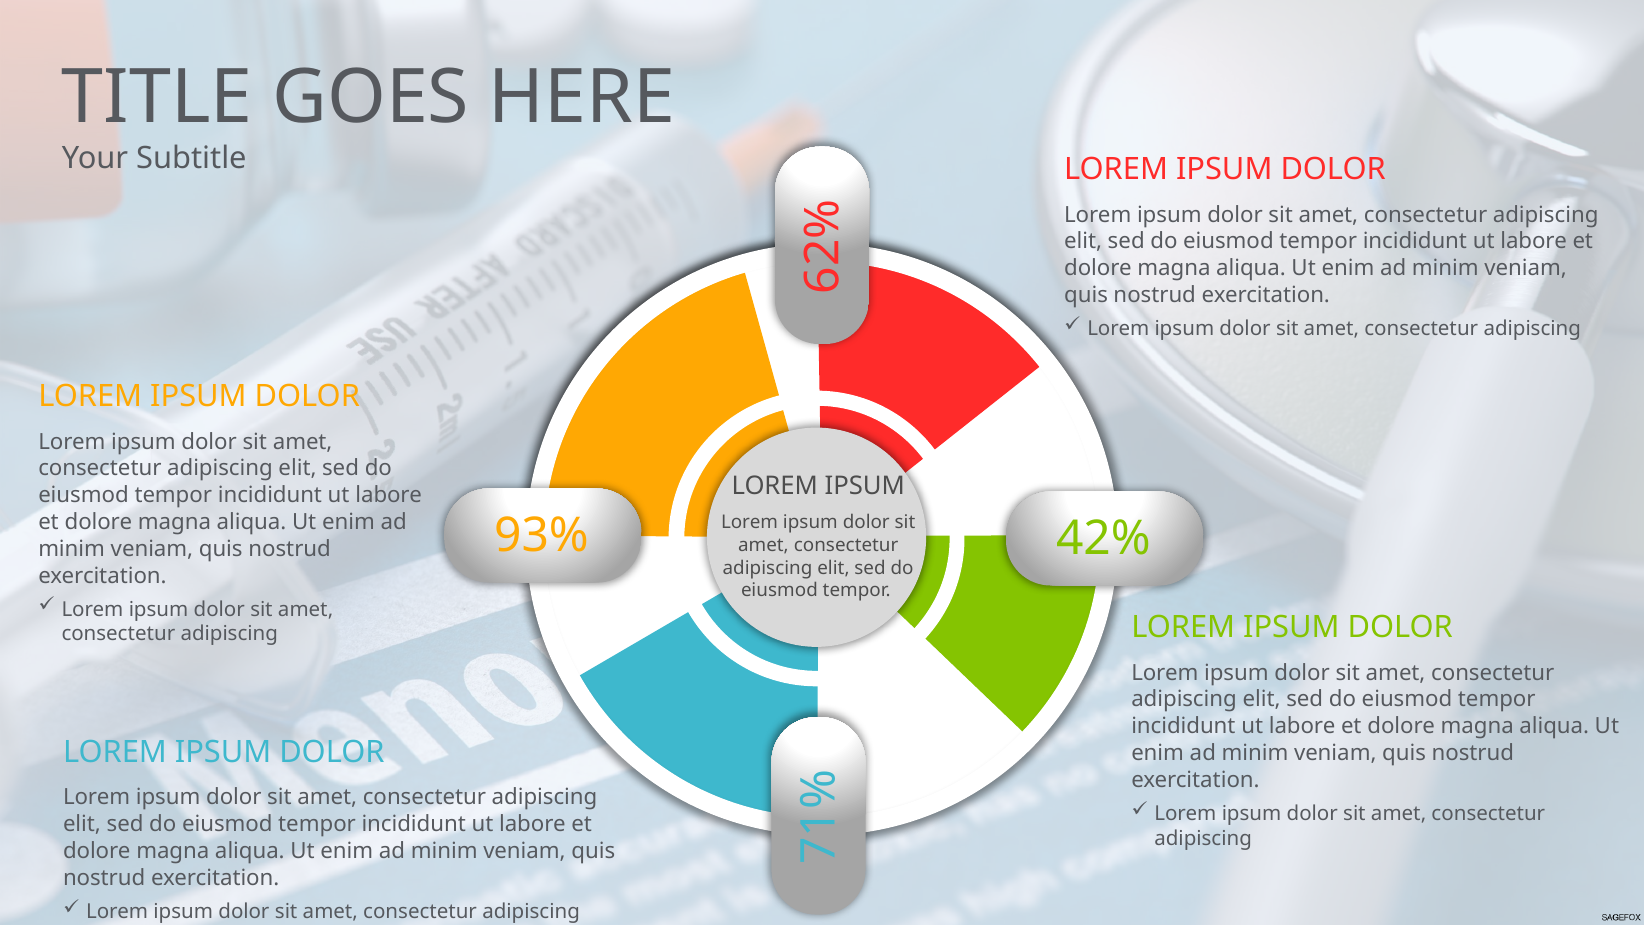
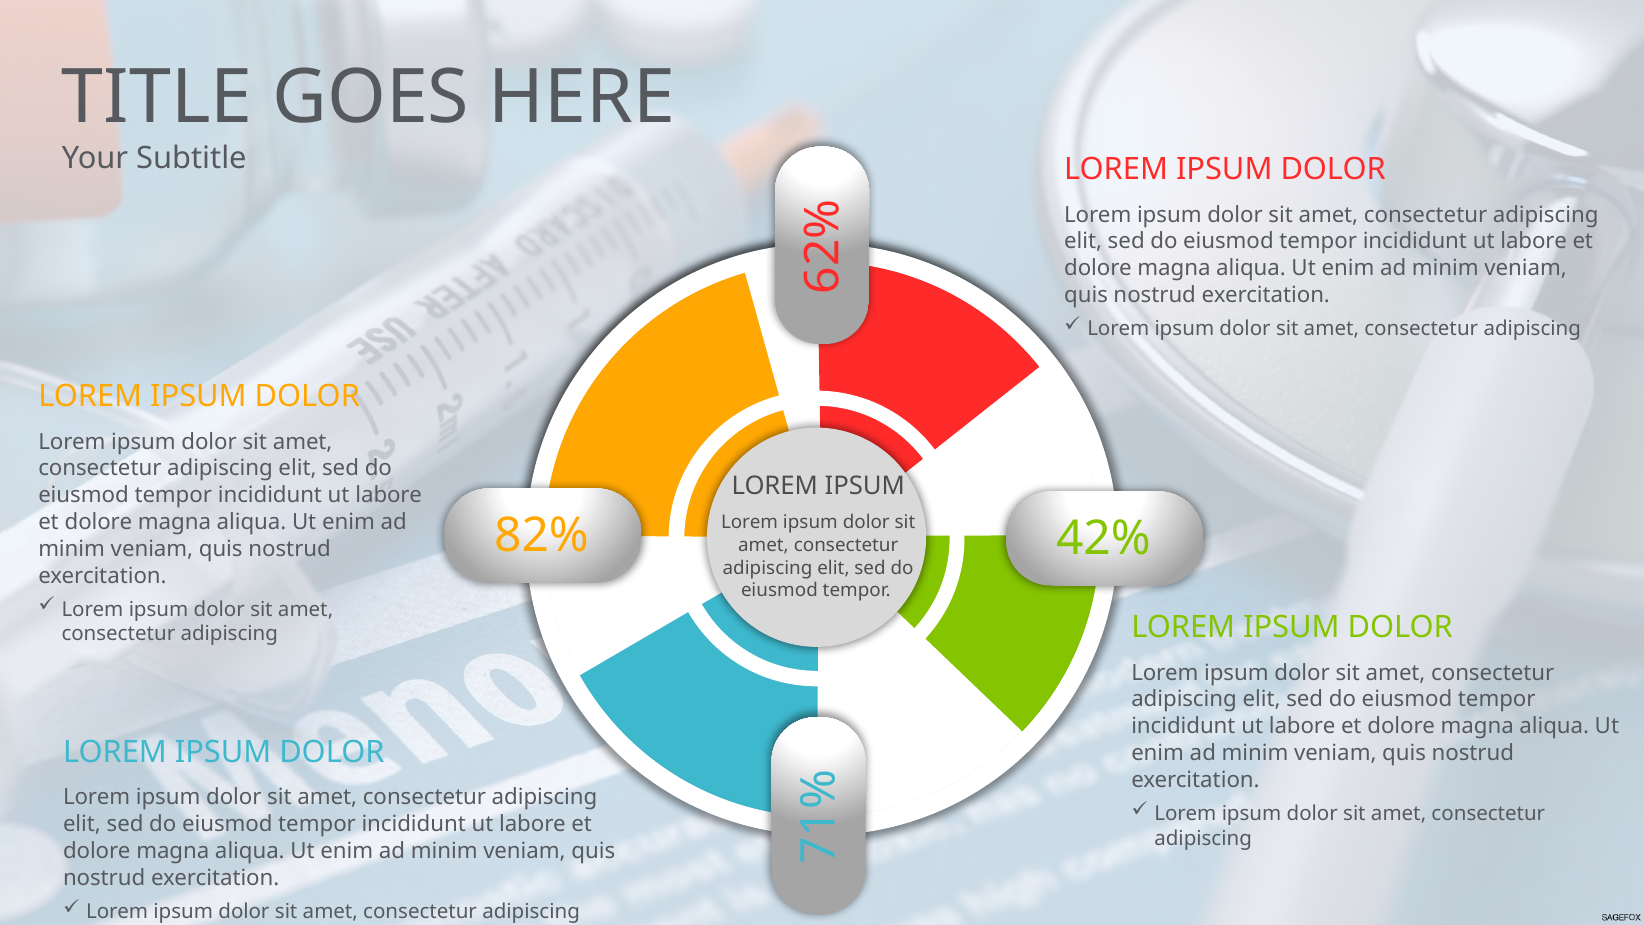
93%: 93% -> 82% (542, 536)
